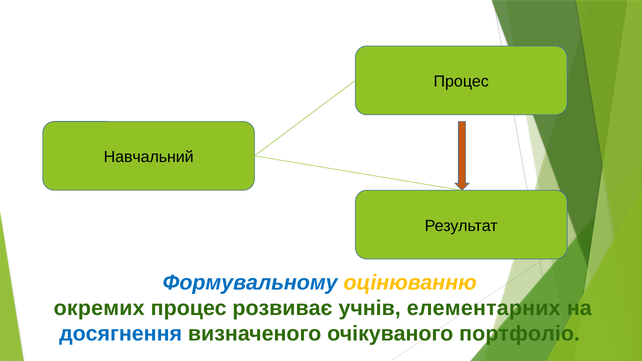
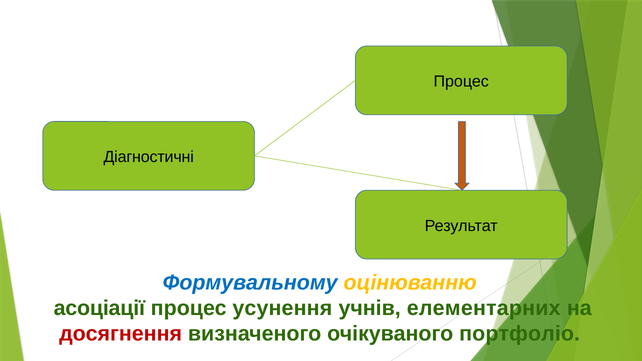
Навчальний: Навчальний -> Діагностичні (149, 157)
окремих: окремих -> асоціації (99, 308)
розвиває: розвиває -> усунення (282, 308)
досягнення colour: blue -> red (121, 334)
